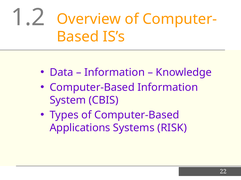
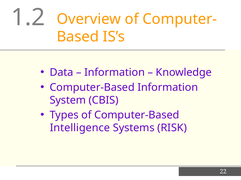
Applications: Applications -> Intelligence (80, 128)
